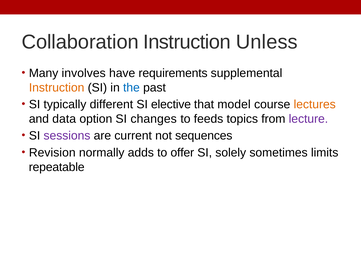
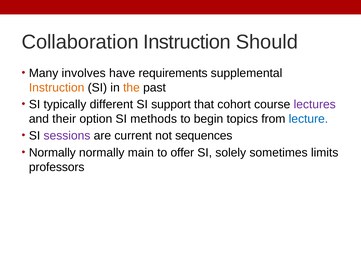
Unless: Unless -> Should (267, 42)
the colour: blue -> orange (131, 87)
elective: elective -> support (171, 104)
model: model -> cohort (234, 104)
lectures colour: orange -> purple (315, 104)
data: data -> their (64, 119)
changes: changes -> methods (154, 119)
feeds: feeds -> begin (209, 119)
lecture colour: purple -> blue (308, 119)
Revision: Revision -> Normally (52, 152)
adds: adds -> main (141, 152)
repeatable: repeatable -> professors (57, 167)
